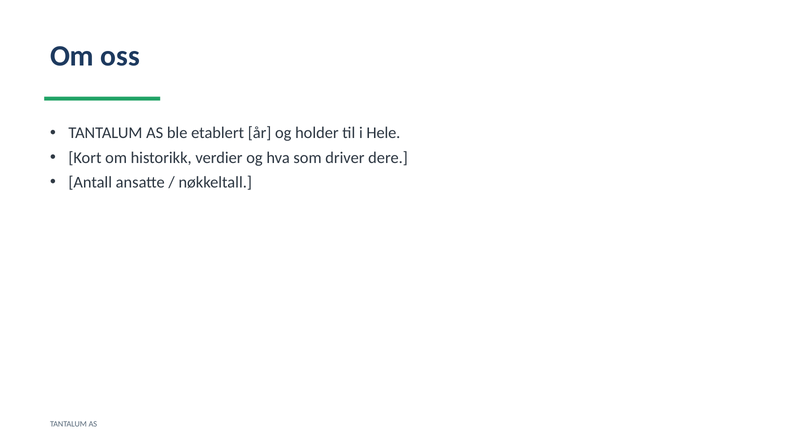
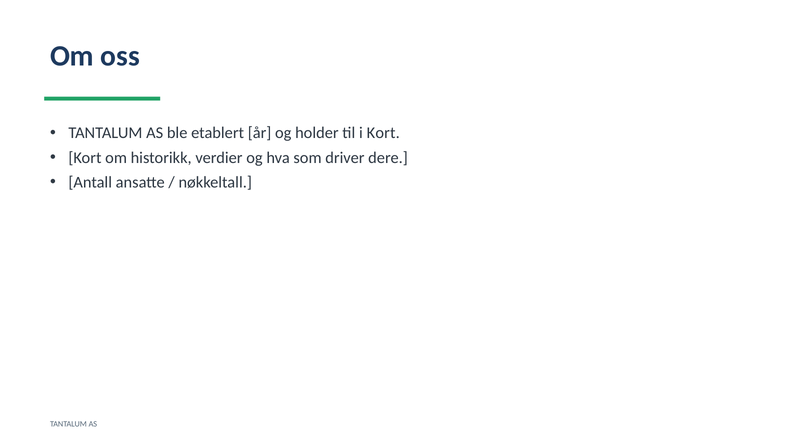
i Hele: Hele -> Kort (383, 133)
